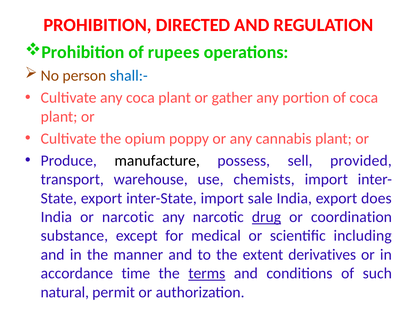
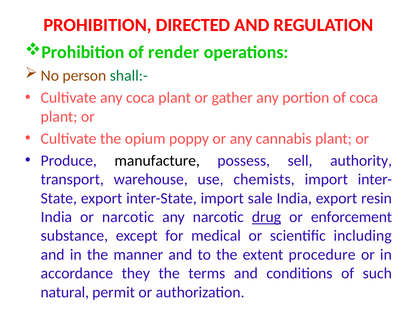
rupees: rupees -> render (174, 52)
shall:- colour: blue -> green (129, 76)
provided: provided -> authority (361, 160)
does: does -> resin (376, 198)
coordination: coordination -> enforcement (351, 217)
derivatives: derivatives -> procedure (322, 254)
time: time -> they (136, 273)
terms underline: present -> none (207, 273)
